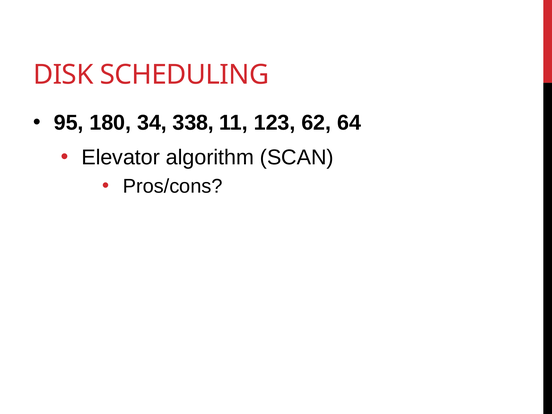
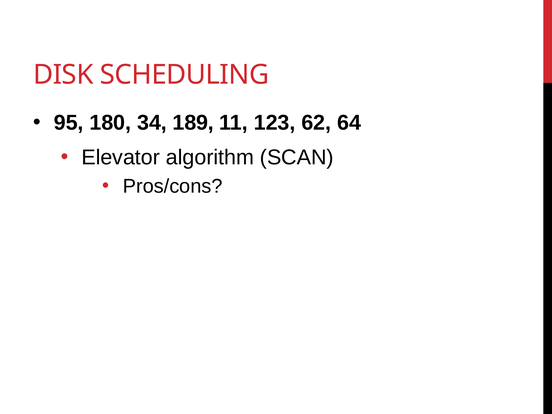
338: 338 -> 189 (193, 123)
